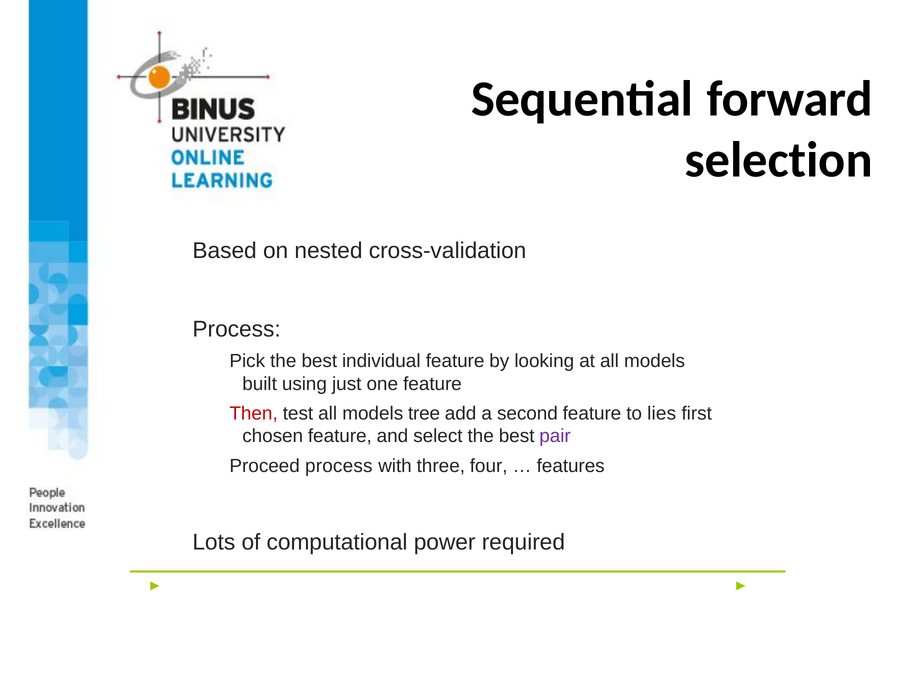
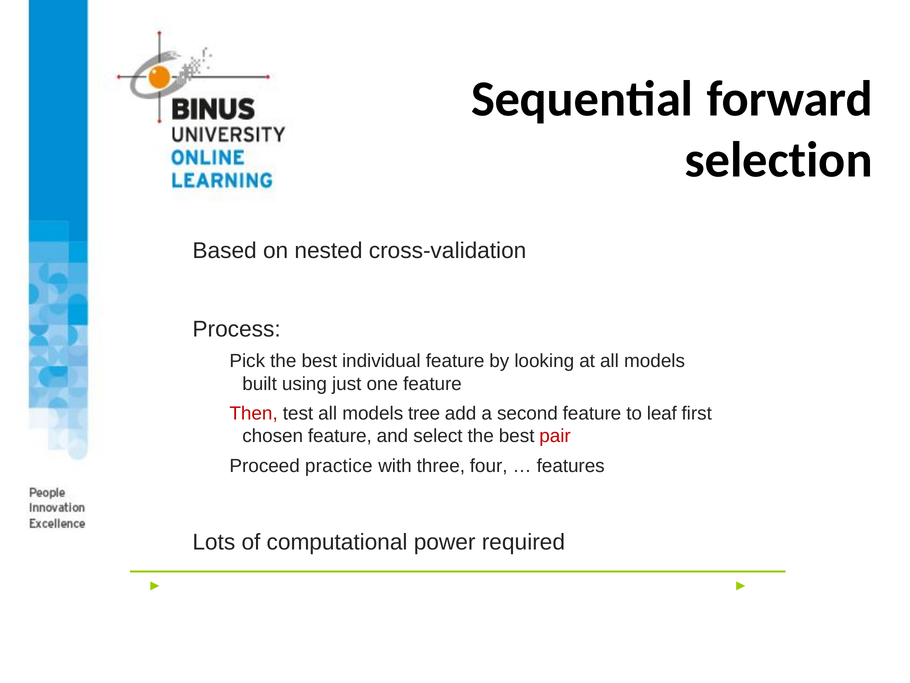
lies: lies -> leaf (662, 413)
pair colour: purple -> red (555, 436)
Proceed process: process -> practice (339, 465)
